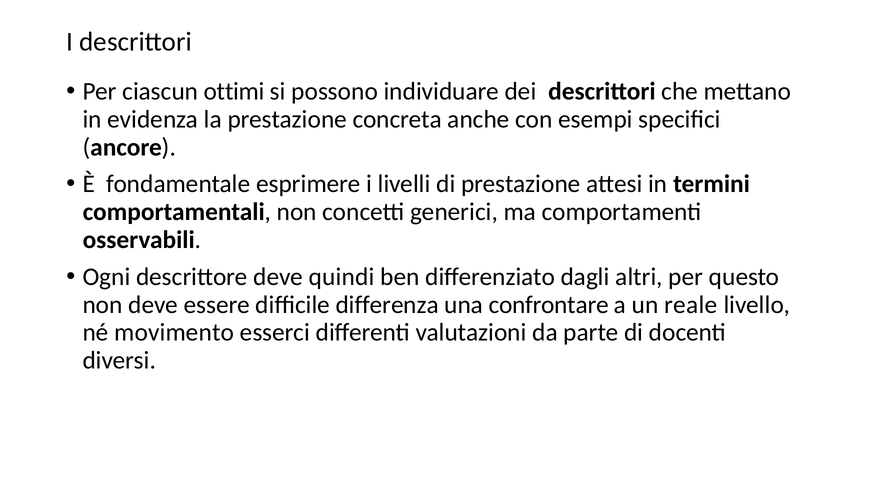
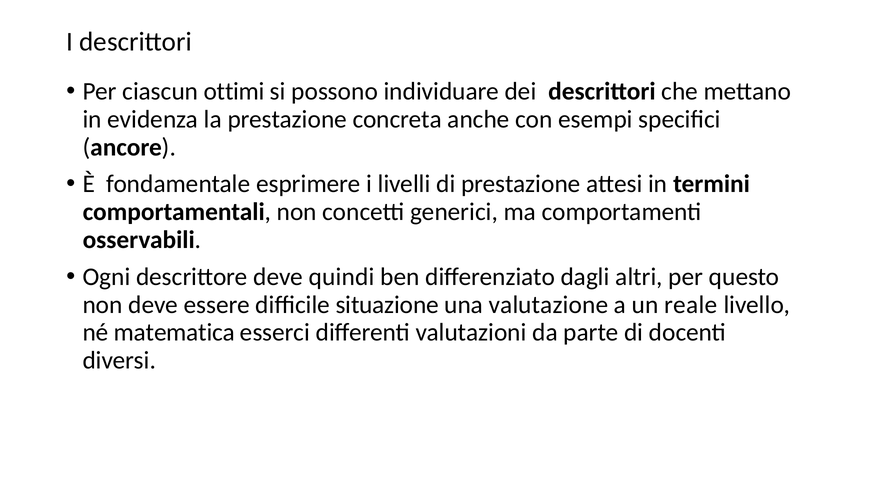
differenza: differenza -> situazione (387, 305)
confrontare: confrontare -> valutazione (548, 305)
movimento: movimento -> matematica (174, 333)
